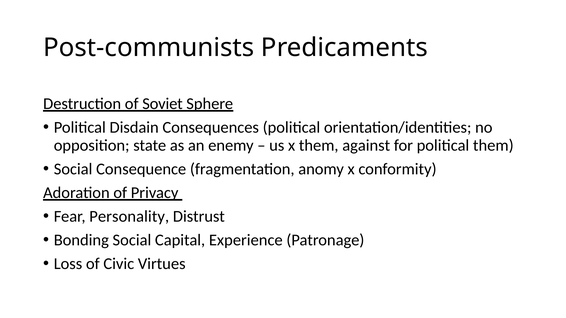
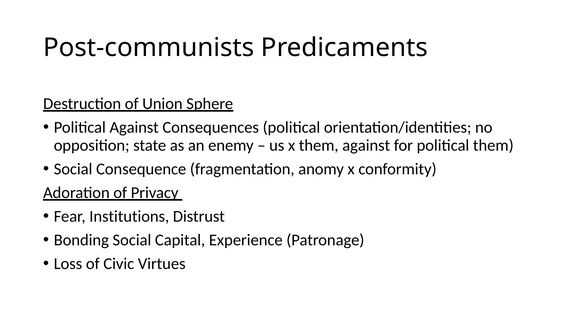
Soviet: Soviet -> Union (162, 104)
Political Disdain: Disdain -> Against (134, 128)
Personality: Personality -> Institutions (129, 217)
